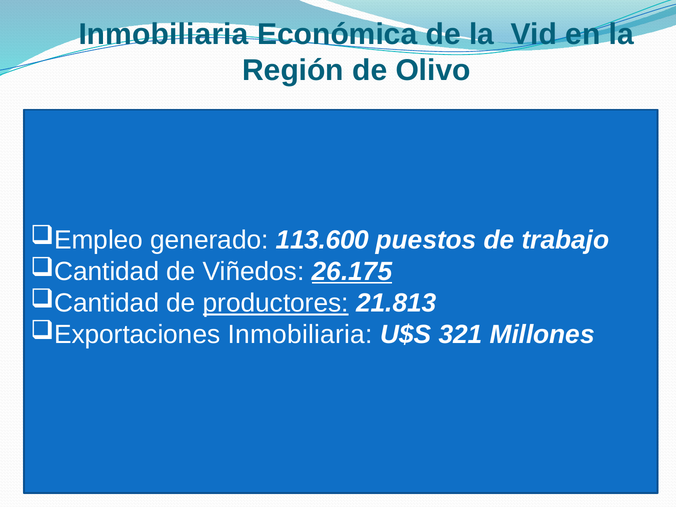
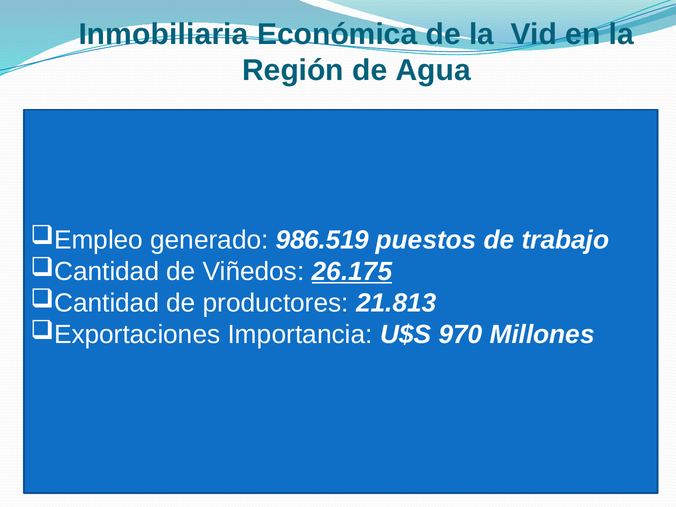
Olivo: Olivo -> Agua (433, 70)
113.600: 113.600 -> 986.519 (322, 240)
productores underline: present -> none (276, 303)
Inmobiliaria: Inmobiliaria -> Importancia (300, 335)
321: 321 -> 970 (461, 335)
